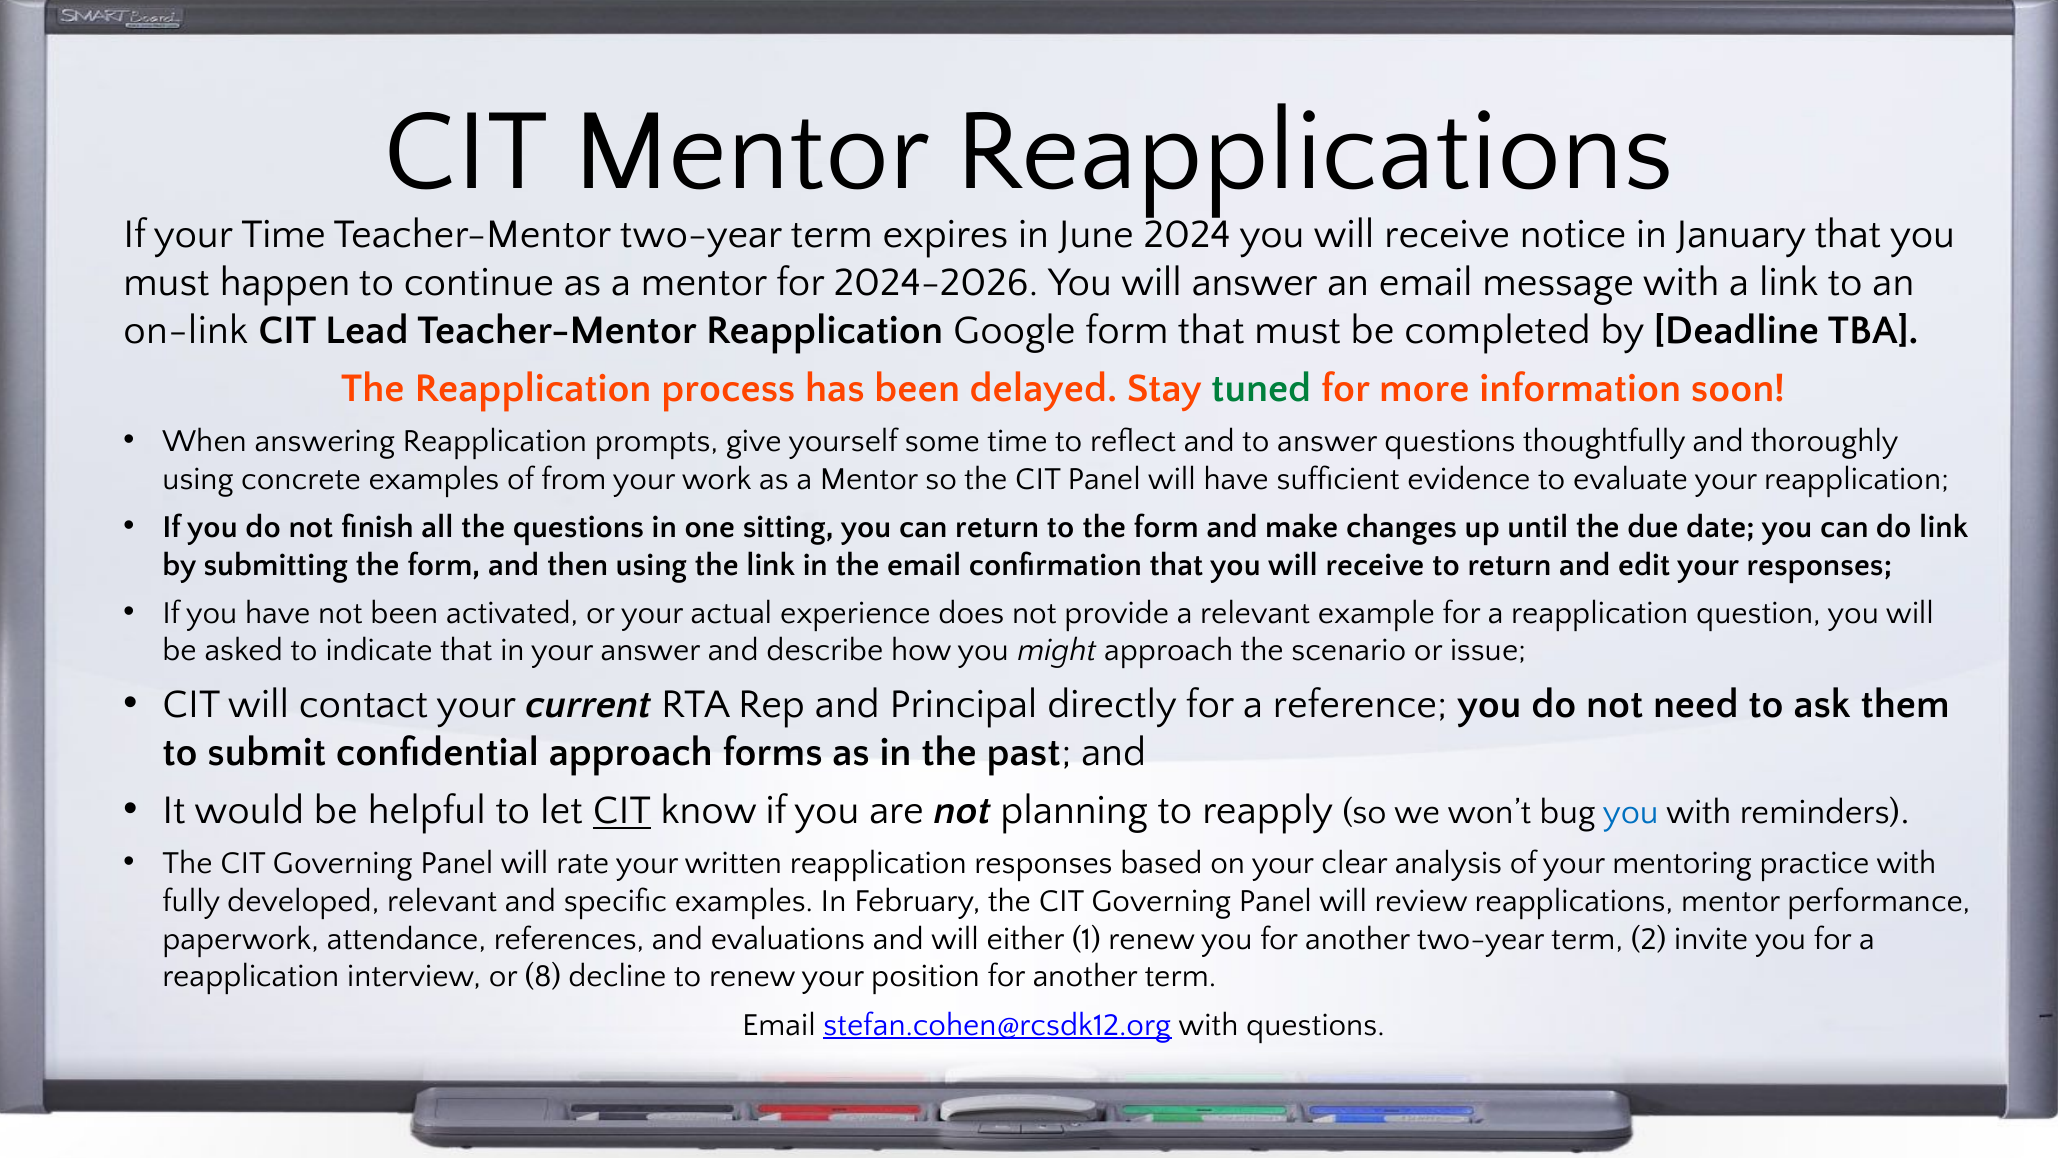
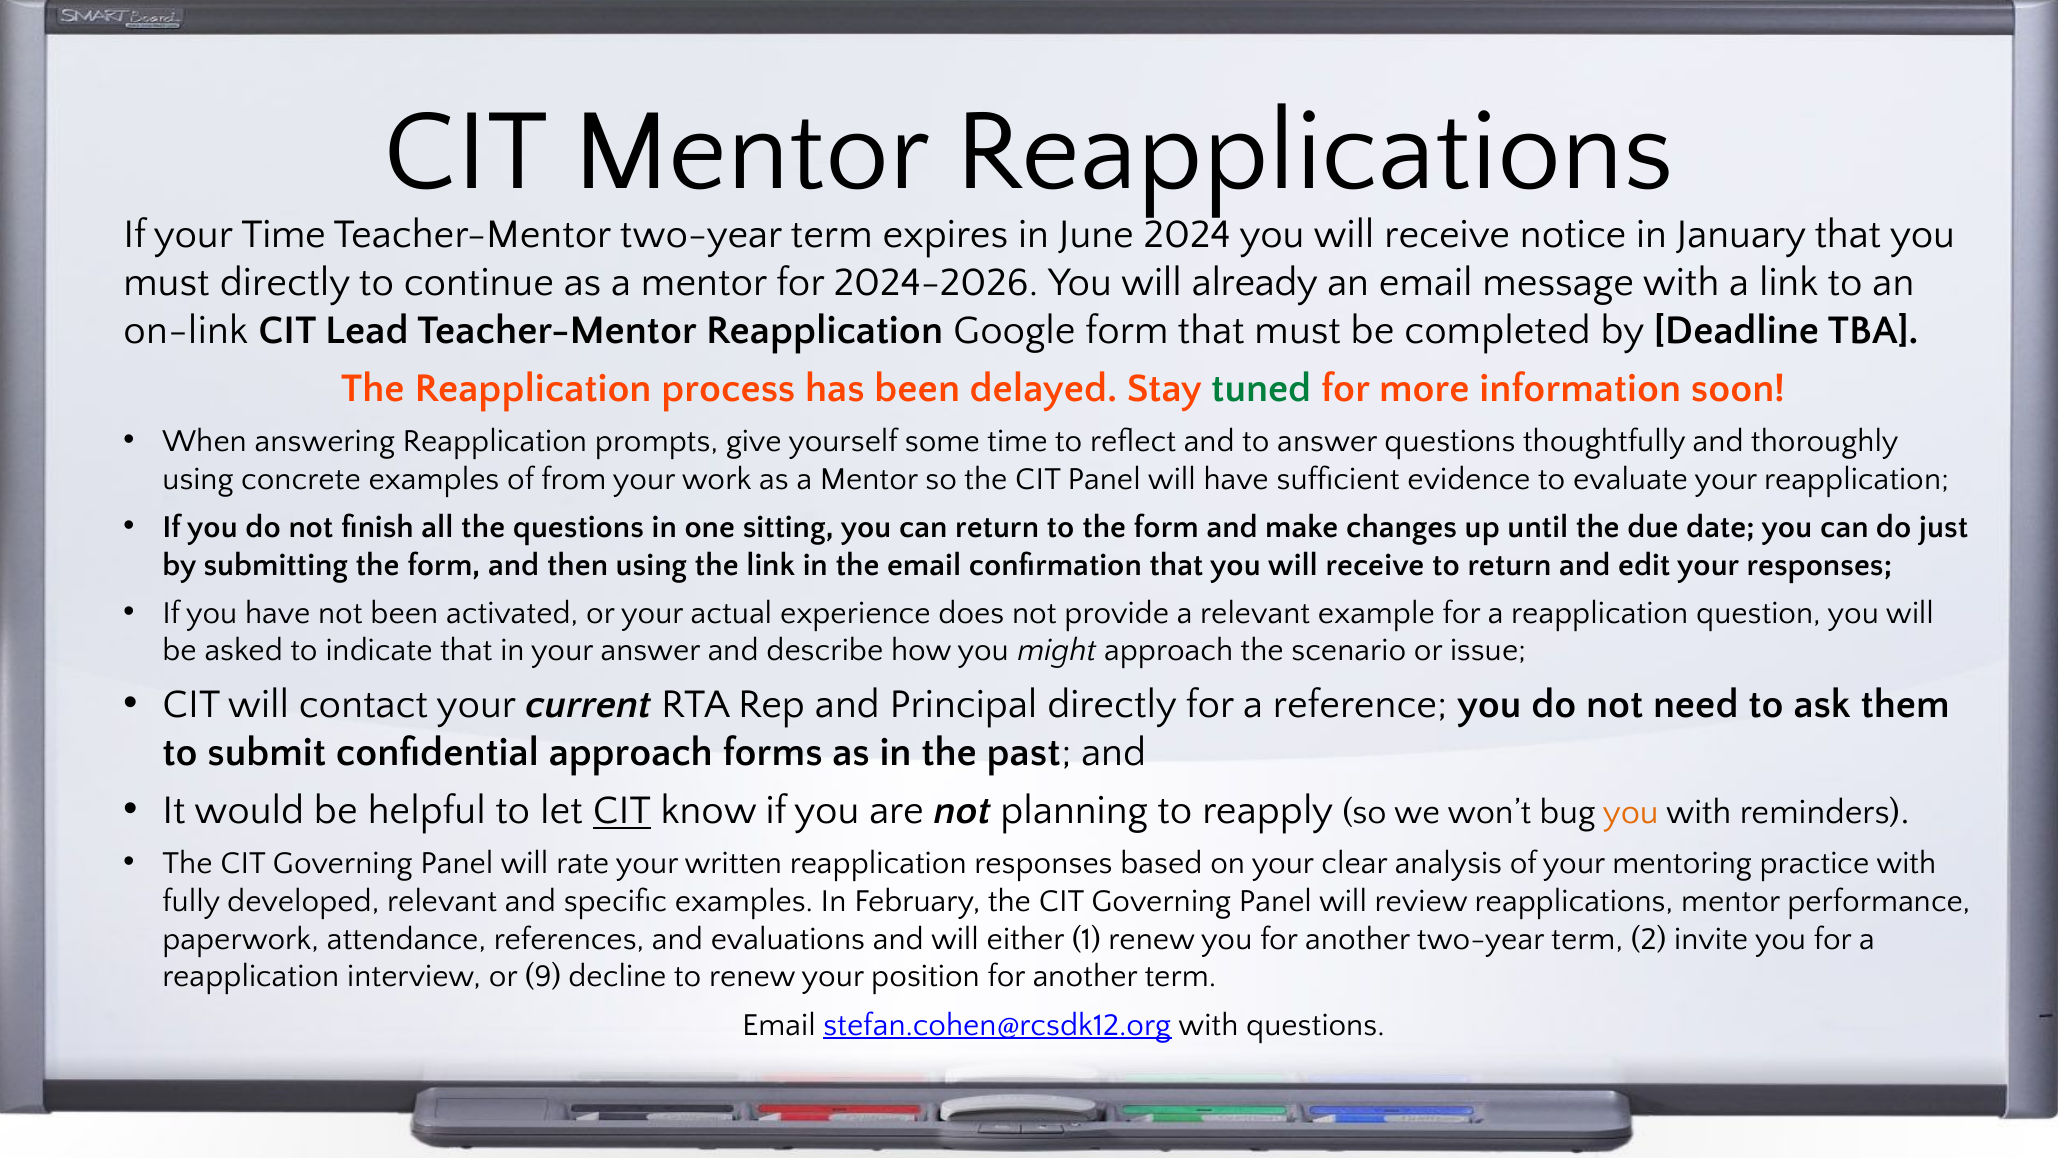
must happen: happen -> directly (285, 282)
will answer: answer -> already (1255, 282)
do link: link -> just (1944, 527)
you colour: blue -> orange (1631, 812)
8: 8 -> 9 (543, 976)
